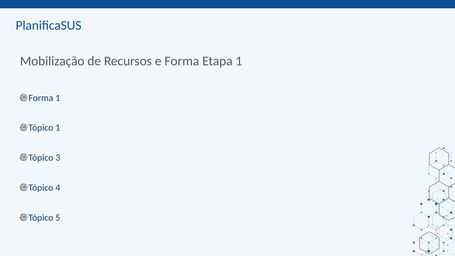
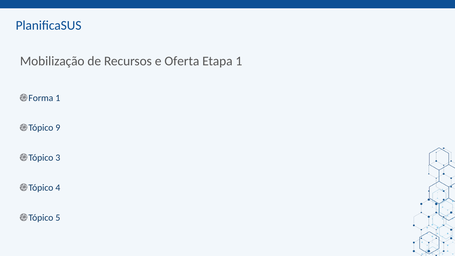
e Forma: Forma -> Oferta (182, 61)
Tópico 1: 1 -> 9 (58, 128)
